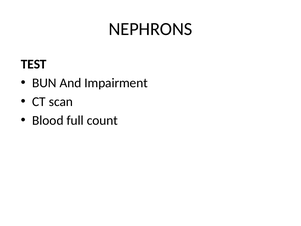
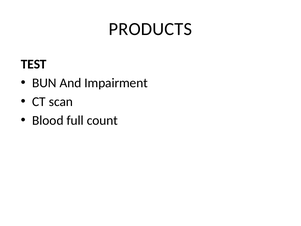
NEPHRONS: NEPHRONS -> PRODUCTS (150, 29)
